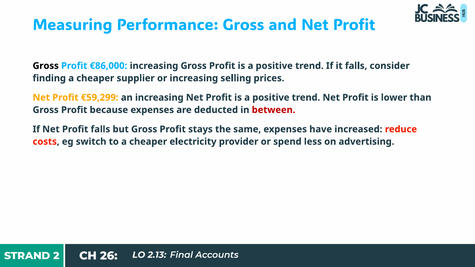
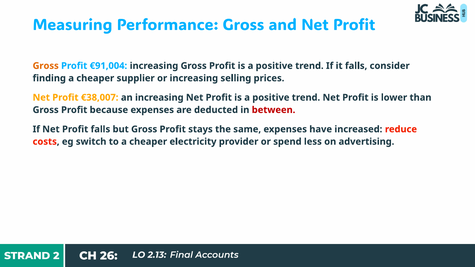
Gross colour: black -> orange (46, 66)
€86,000: €86,000 -> €91,004 (108, 66)
€59,299: €59,299 -> €38,007 (100, 98)
